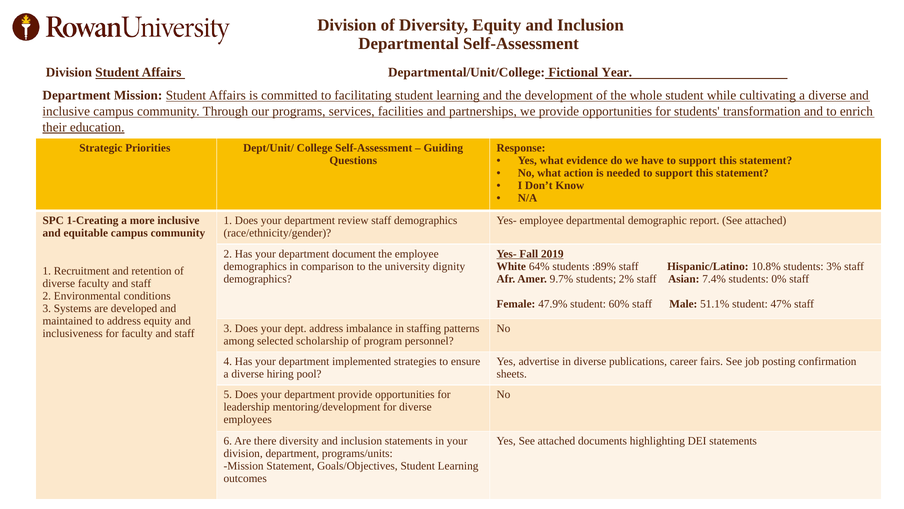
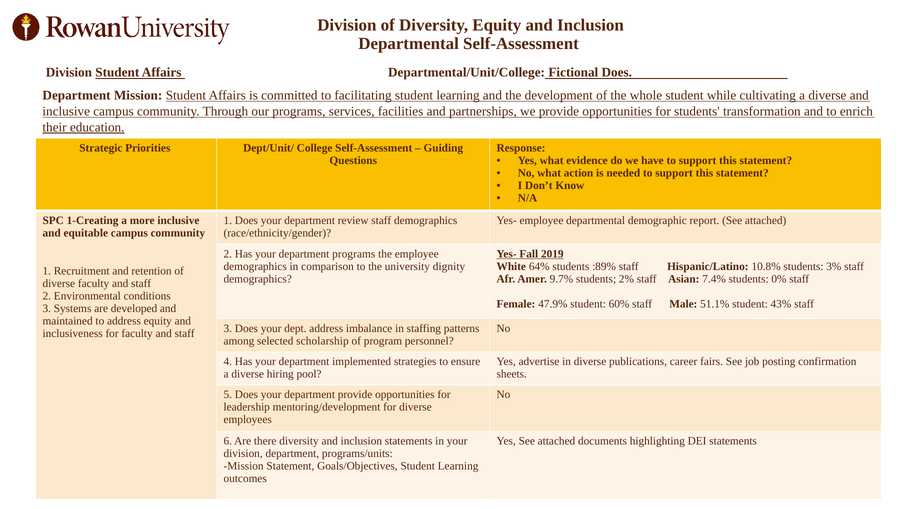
Fictional Year: Year -> Does (617, 73)
department document: document -> programs (354, 254)
47%: 47% -> 43% (781, 304)
